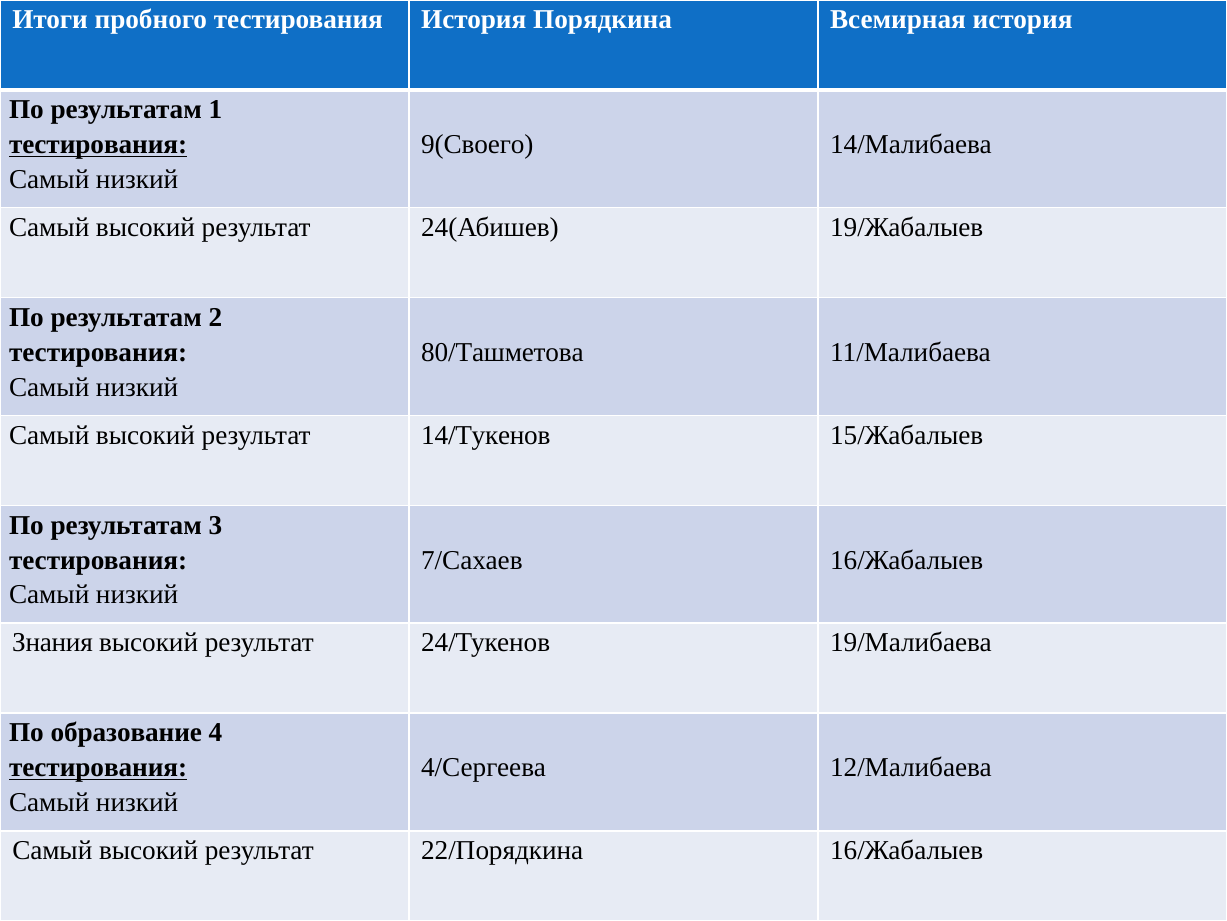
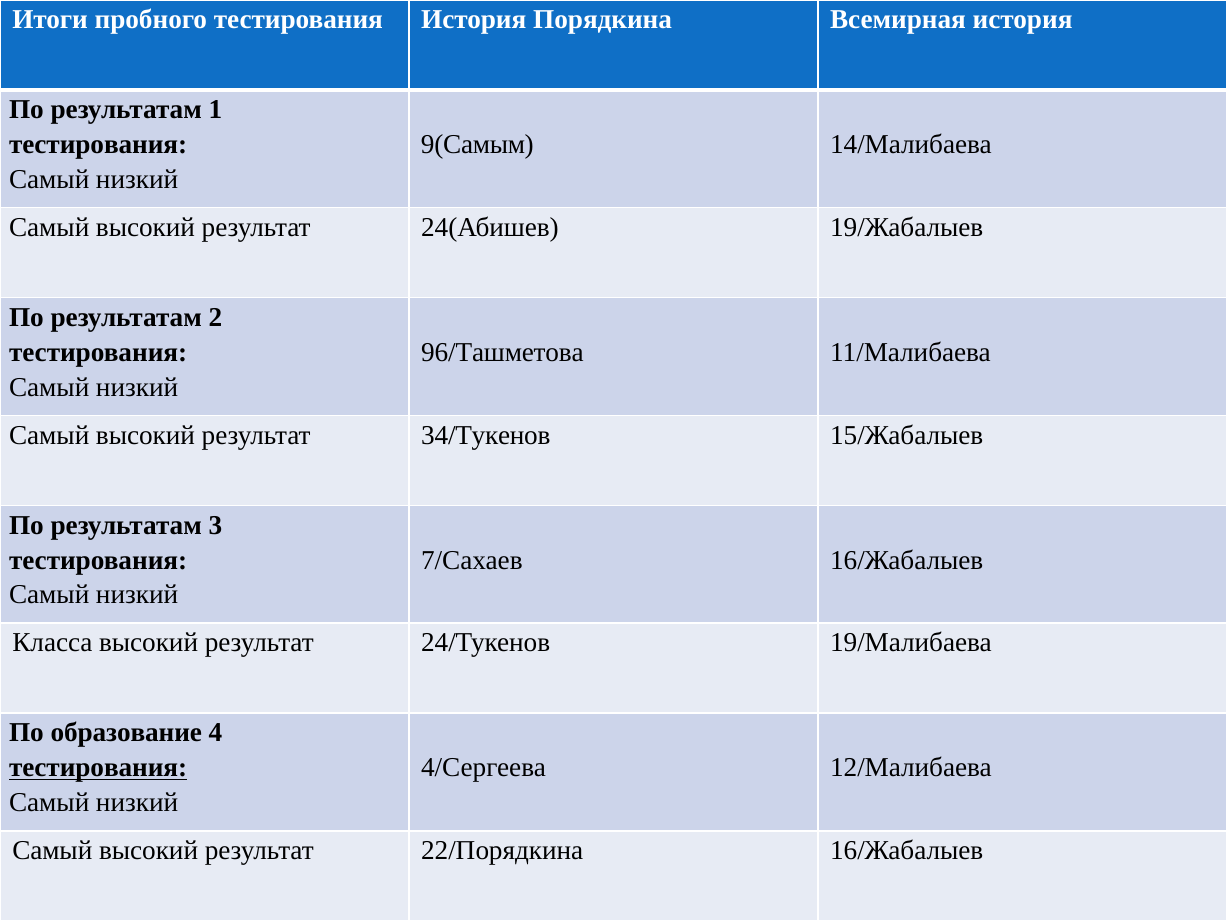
тестирования underline: present -> none (98, 145)
9(Своего: 9(Своего -> 9(Самым (477, 145)
80/Ташметова: 80/Ташметова -> 96/Ташметова (502, 352)
14/Тукенов: 14/Тукенов -> 34/Тукенов (486, 435)
Знания: Знания -> Класса (52, 642)
